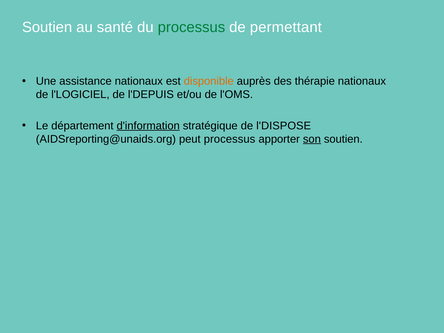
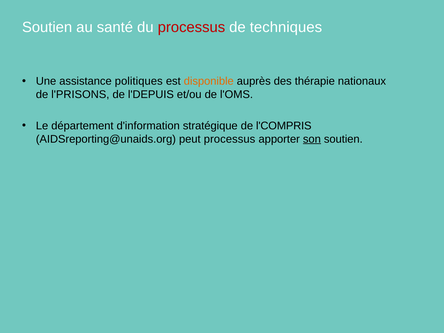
processus colour: green -> red (191, 27)
permettant: permettant -> techniques (286, 27)
assistance nationaux: nationaux -> politiques (139, 81)
l'LOGICIEL: l'LOGICIEL -> l'PRISONS (80, 95)
d'information underline: present -> none (148, 126)
l'DISPOSE: l'DISPOSE -> l'COMPRIS (284, 126)
